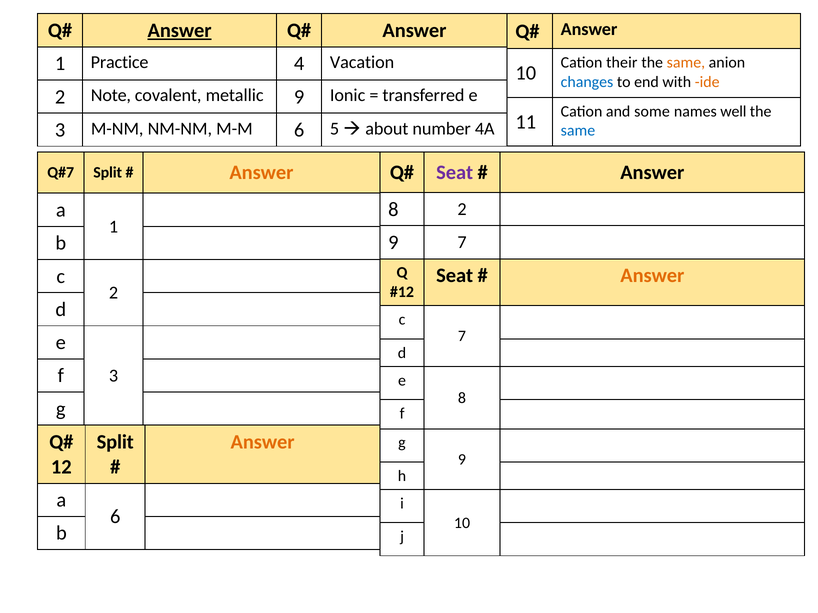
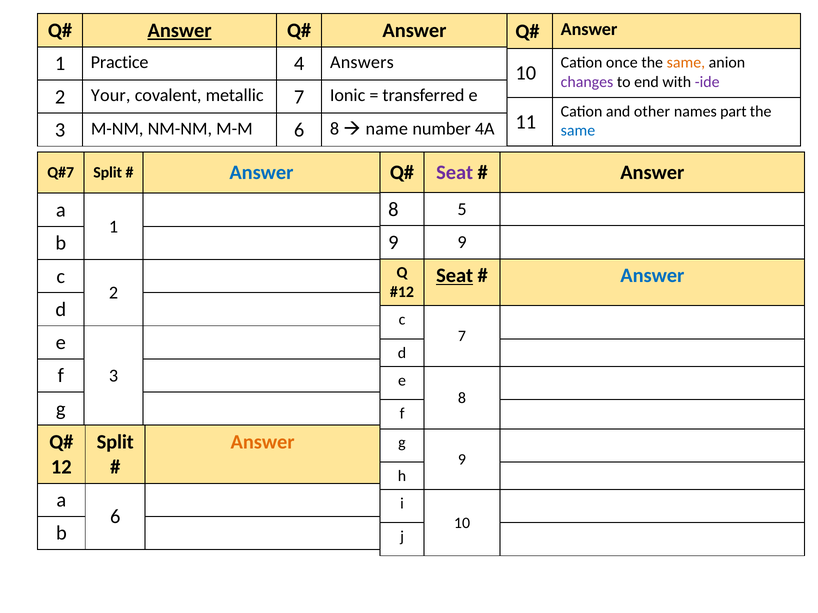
Vacation: Vacation -> Answers (362, 62)
their: their -> once (622, 63)
changes colour: blue -> purple (587, 82)
ide colour: orange -> purple (707, 82)
Note: Note -> Your (111, 95)
metallic 9: 9 -> 7 (299, 97)
some: some -> other (652, 111)
well: well -> part (733, 111)
6 5: 5 -> 8 (335, 129)
about: about -> name (387, 129)
Answer colour: orange -> blue (261, 173)
8 2: 2 -> 5 (462, 209)
9 7: 7 -> 9 (462, 243)
Seat underline: none -> present (455, 276)
Answer colour: orange -> blue (652, 276)
